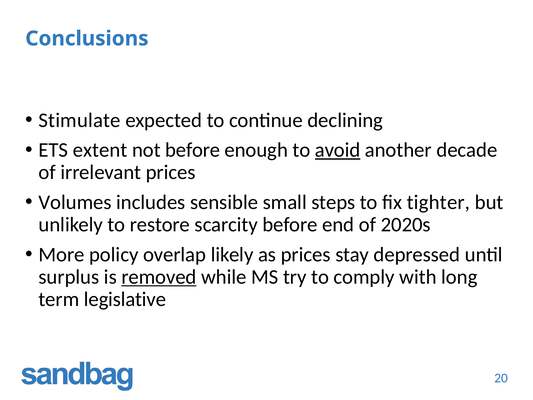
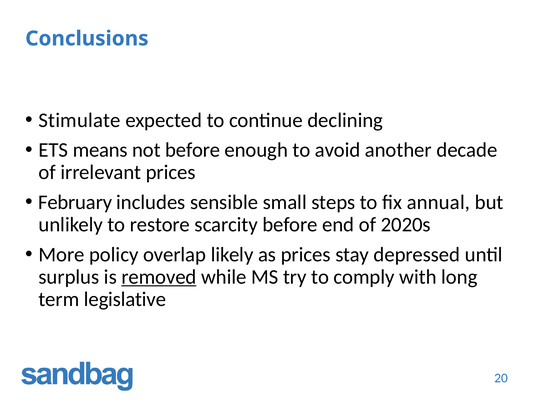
extent: extent -> means (100, 150)
avoid underline: present -> none (338, 150)
Volumes: Volumes -> February (75, 202)
tighter: tighter -> annual (438, 202)
